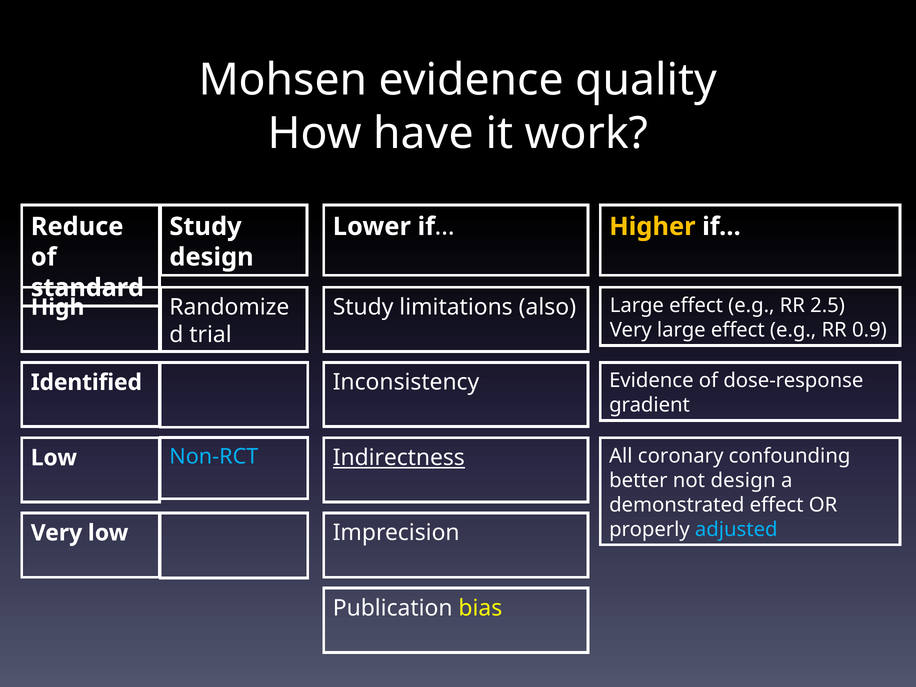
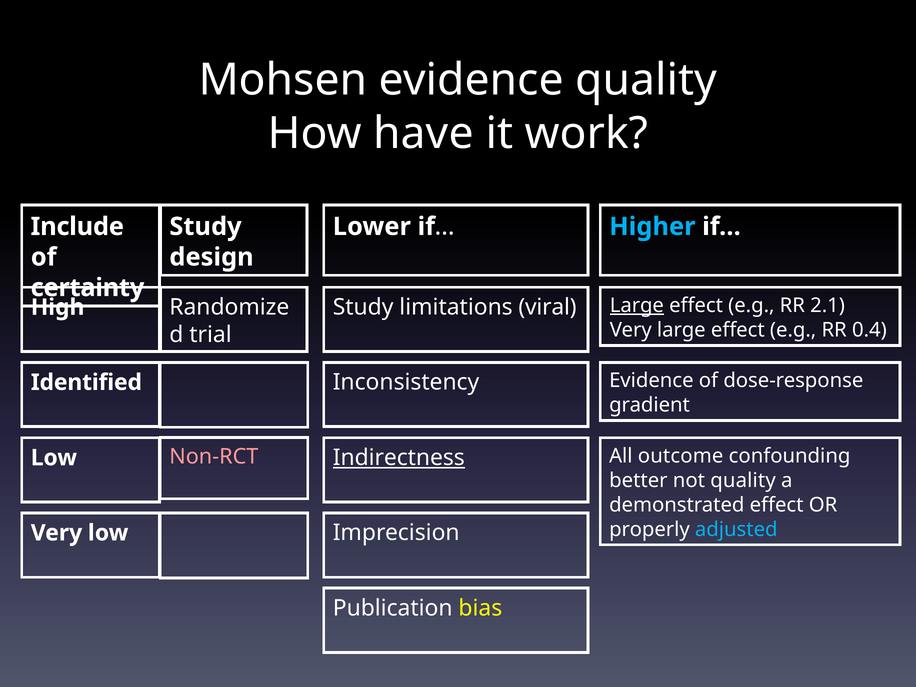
Reduce: Reduce -> Include (77, 227)
Higher colour: yellow -> light blue (652, 227)
standard: standard -> certainty (87, 288)
Large underline: none -> present (637, 306)
2.5: 2.5 -> 2.1 (828, 306)
also: also -> viral (548, 307)
0.9: 0.9 -> 0.4 (869, 330)
coronary: coronary -> outcome (681, 456)
Non-RCT colour: light blue -> pink (214, 457)
not design: design -> quality (743, 480)
